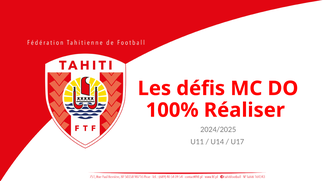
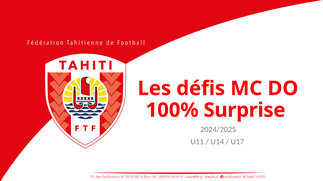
Réaliser: Réaliser -> Surprise (244, 111)
